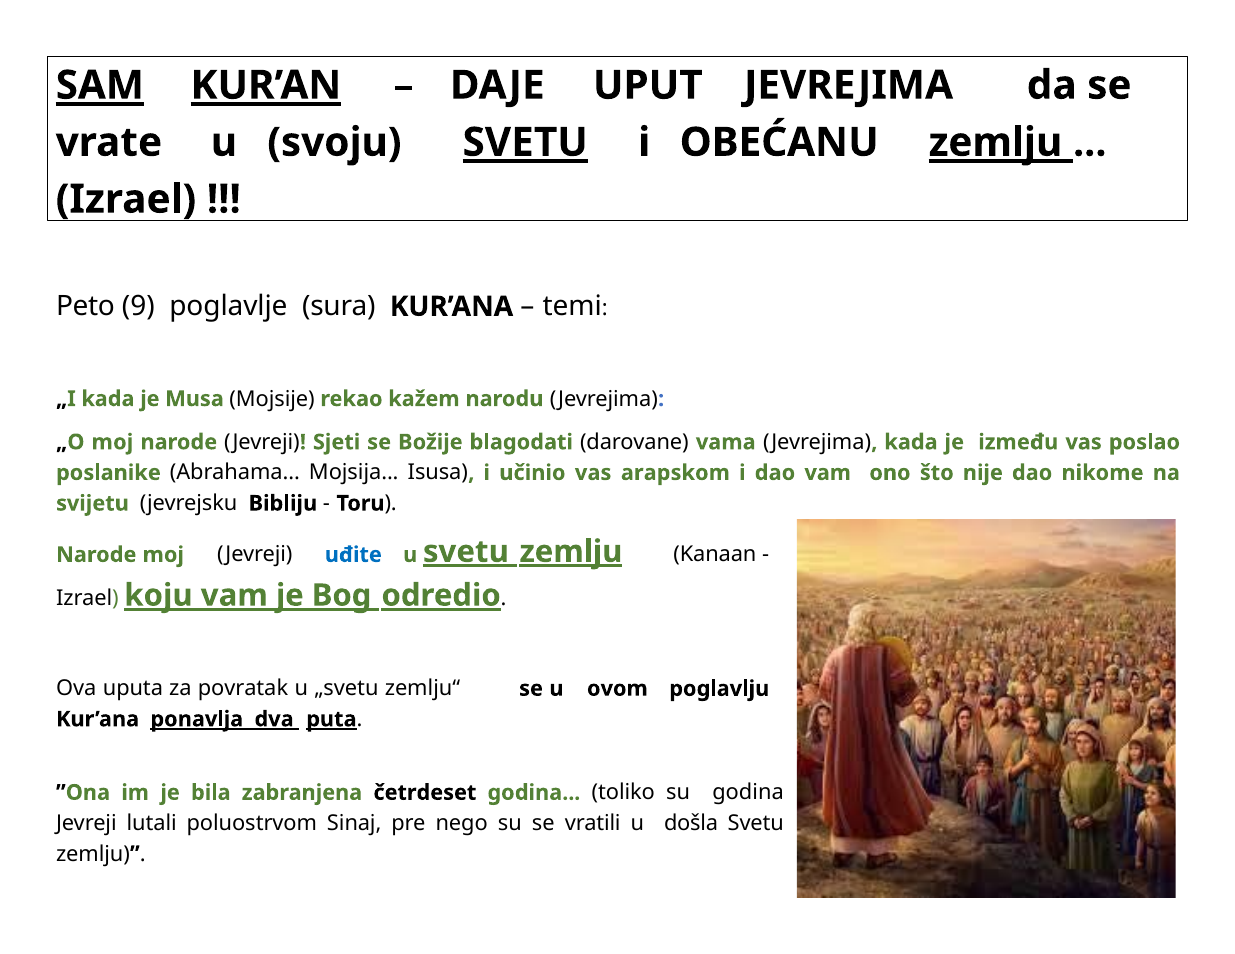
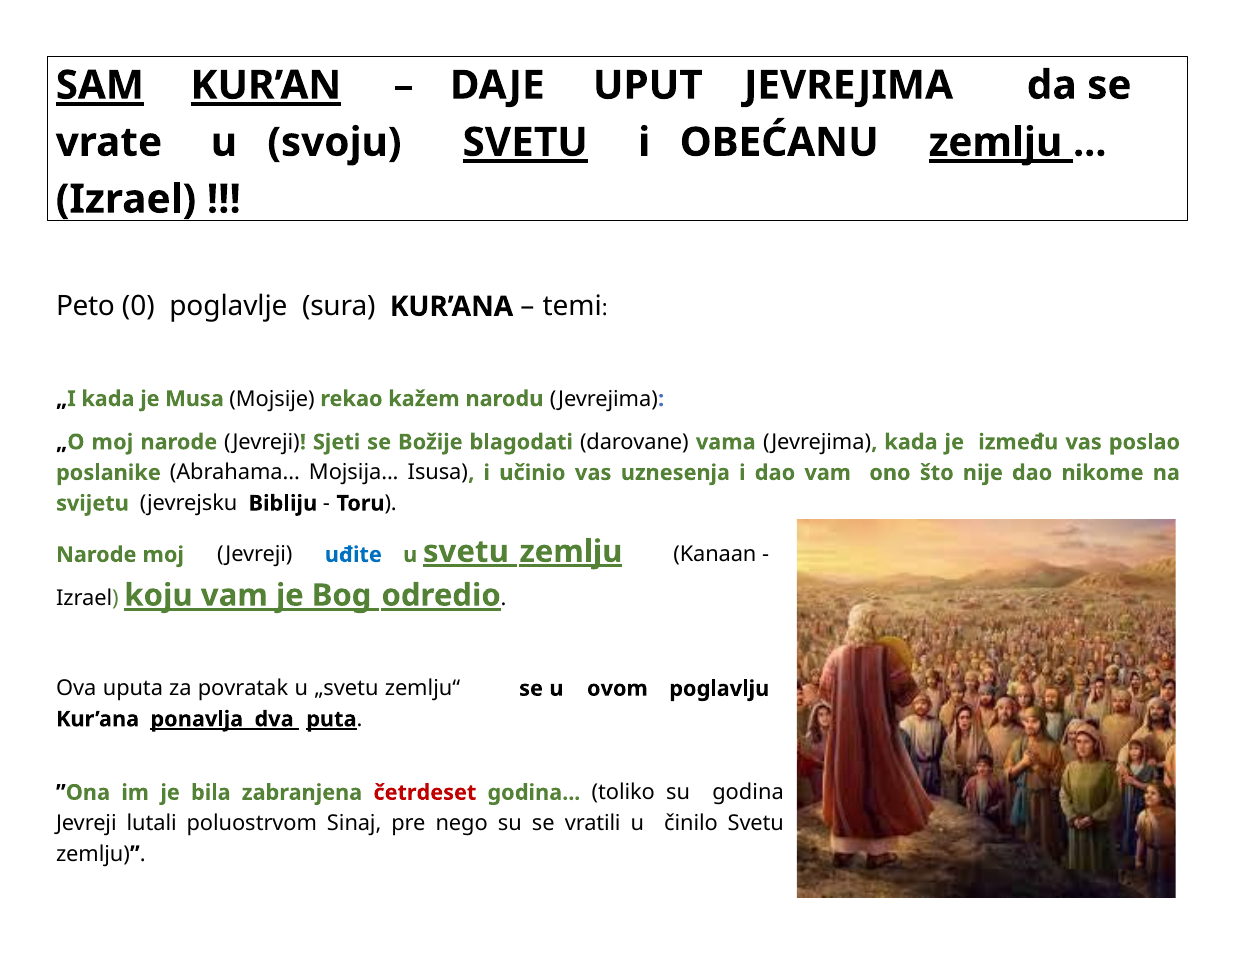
9: 9 -> 0 (138, 307)
arapskom: arapskom -> uznesenja (675, 473)
četrdeset colour: black -> red (425, 793)
došla: došla -> činilo (691, 823)
